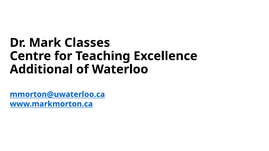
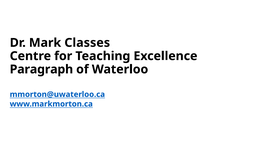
Additional: Additional -> Paragraph (41, 69)
